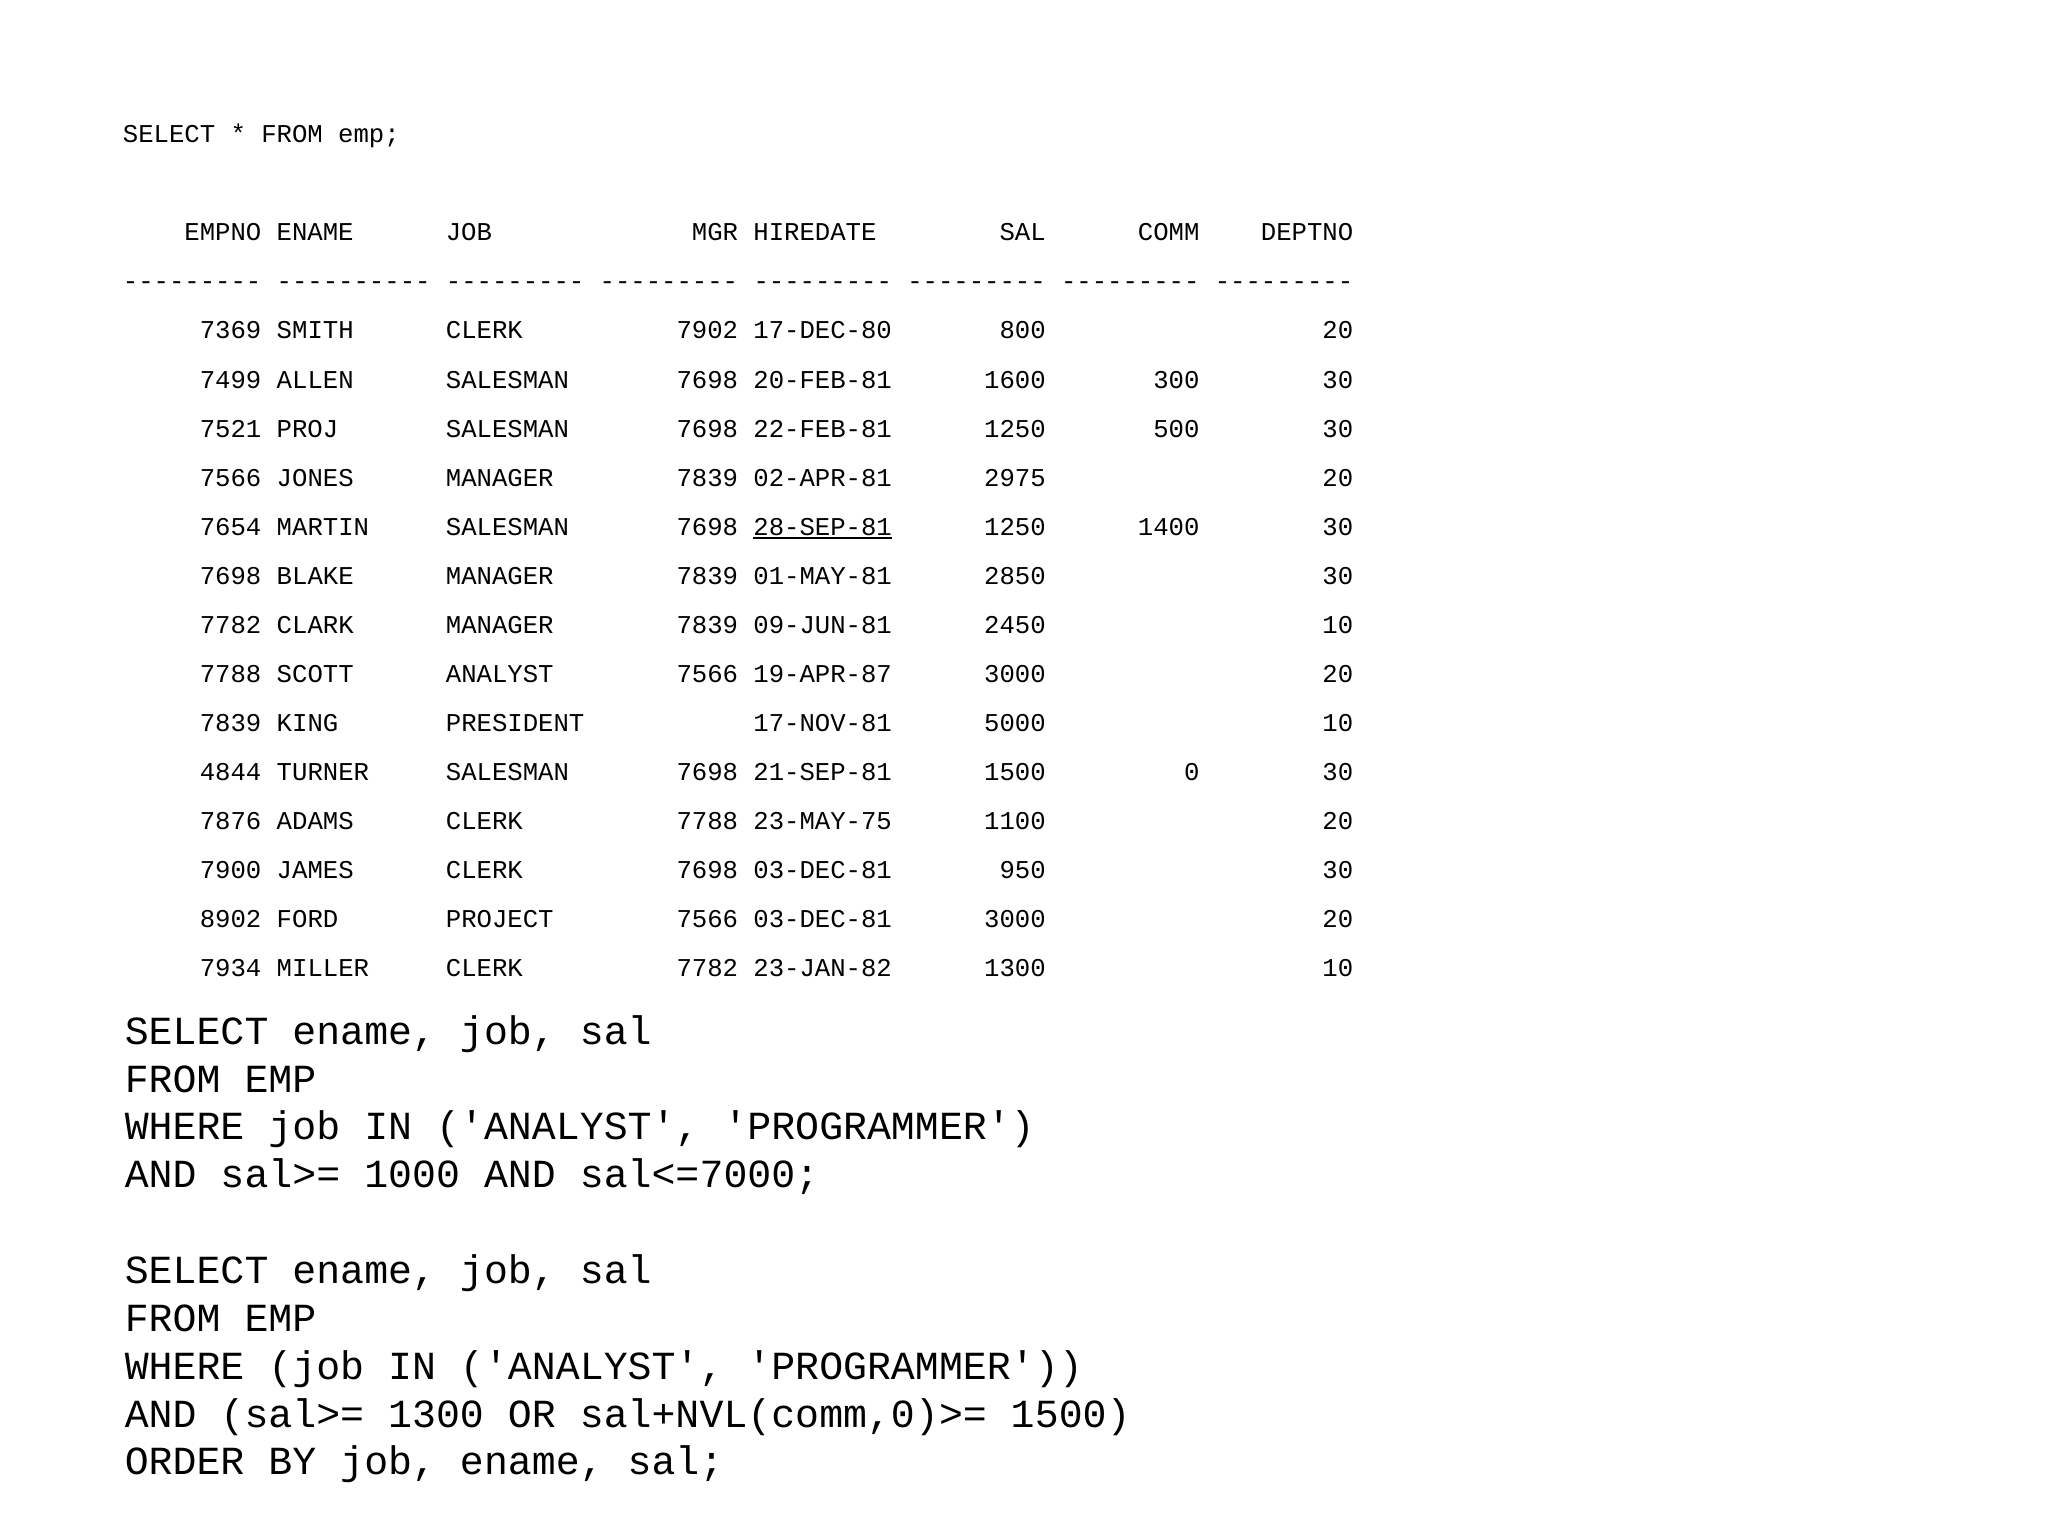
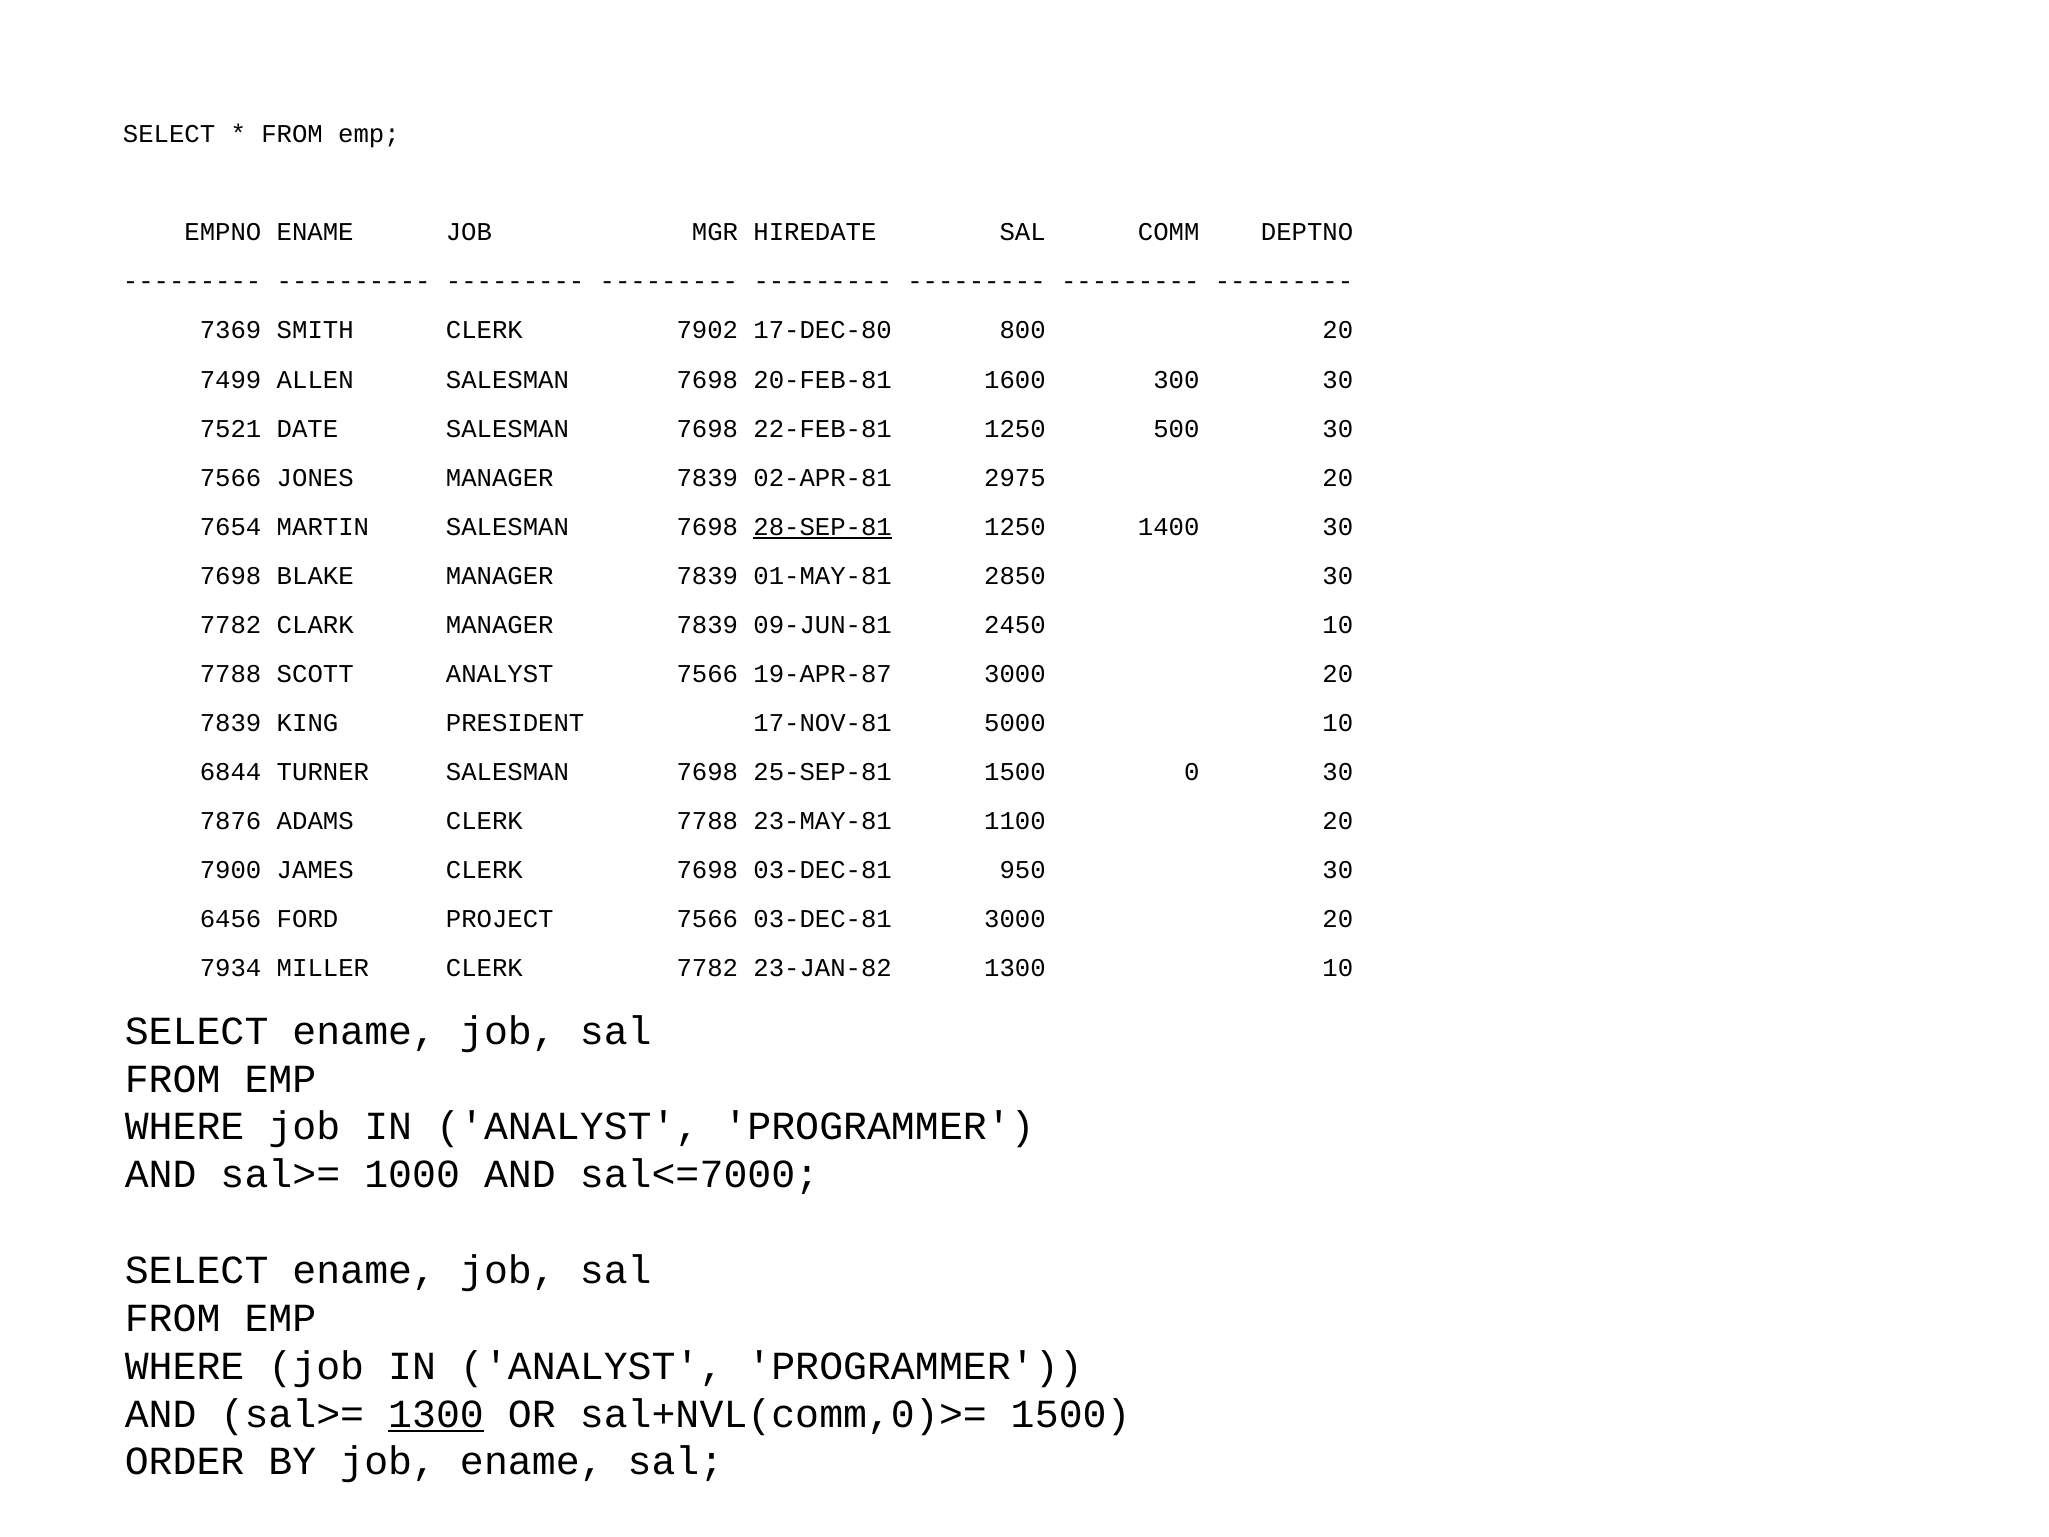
PROJ: PROJ -> DATE (308, 429)
4844: 4844 -> 6844 (231, 772)
21-SEP-81: 21-SEP-81 -> 25-SEP-81 (823, 772)
23-MAY-75: 23-MAY-75 -> 23-MAY-81 (823, 821)
8902: 8902 -> 6456 (231, 919)
1300 underline: none -> present (436, 1414)
